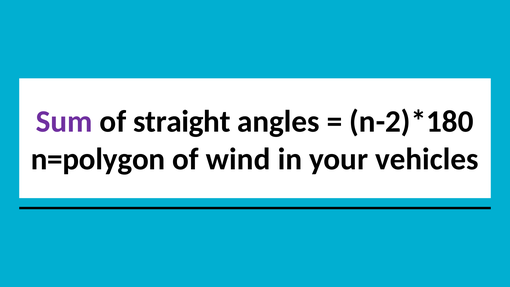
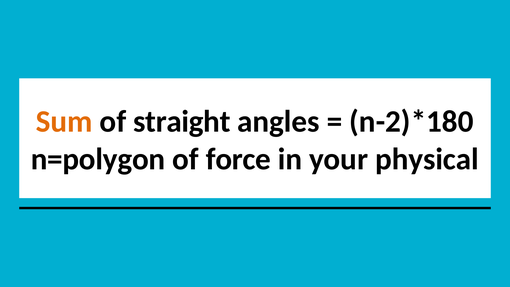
Sum colour: purple -> orange (64, 122)
wind: wind -> force (238, 159)
vehicles: vehicles -> physical (427, 159)
